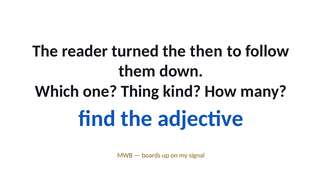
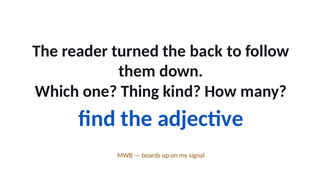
then: then -> back (206, 51)
